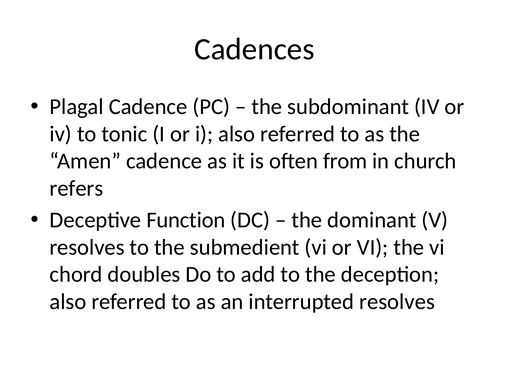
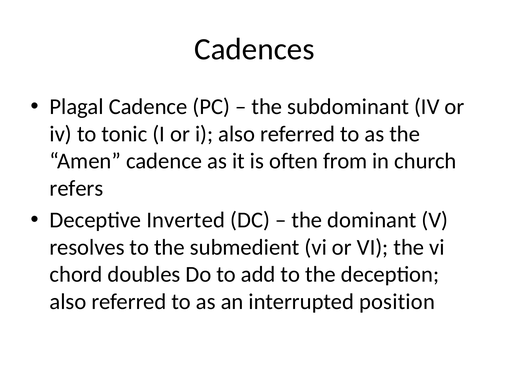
Function: Function -> Inverted (186, 220)
interrupted resolves: resolves -> position (397, 301)
